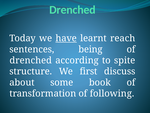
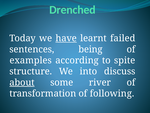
reach: reach -> failed (123, 38)
drenched: drenched -> examples (31, 60)
first: first -> into (88, 71)
about underline: none -> present (22, 82)
book: book -> river (100, 82)
